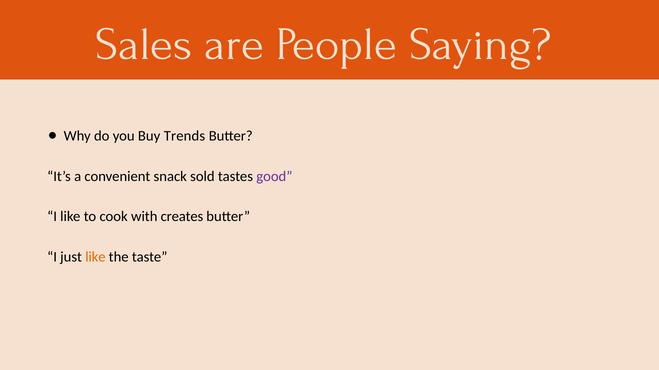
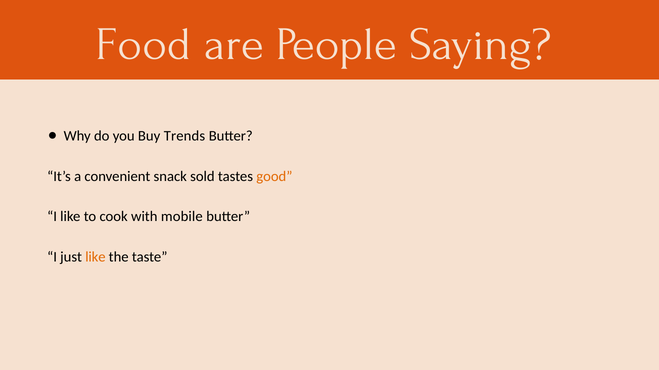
Sales: Sales -> Food (144, 44)
good colour: purple -> orange (274, 177)
creates: creates -> mobile (182, 217)
